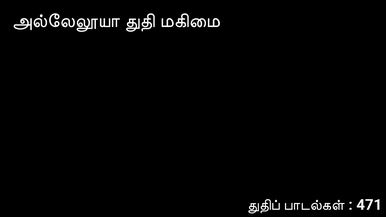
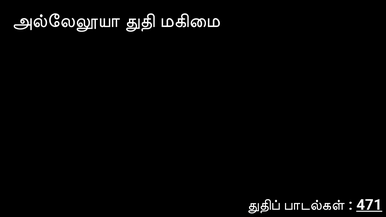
471 underline: none -> present (369, 205)
